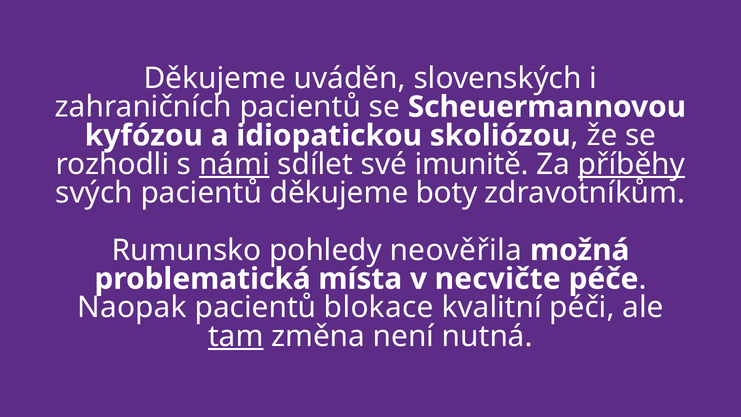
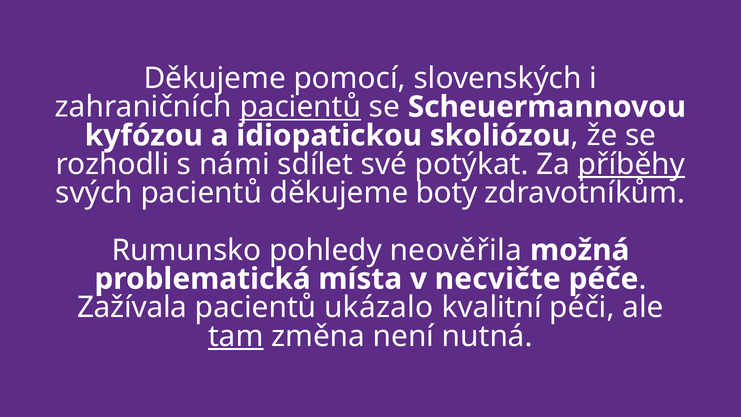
uváděn: uváděn -> pomocí (350, 78)
pacientů underline: none -> present (300, 107)
námi underline: present -> none (234, 164)
imunitě: imunitě -> potýkat (472, 164)
Naopak: Naopak -> Zažívala (132, 307)
blokace: blokace -> ukázalo (379, 307)
